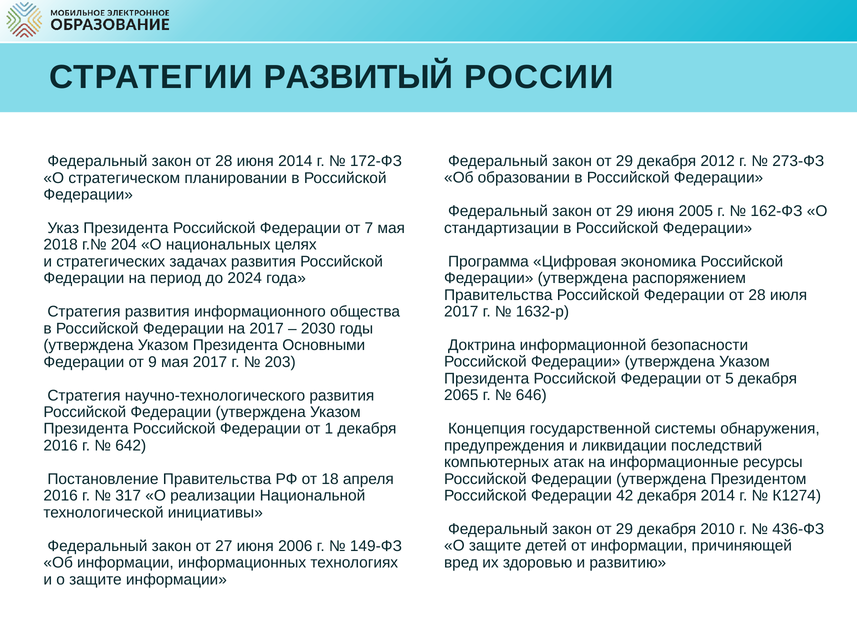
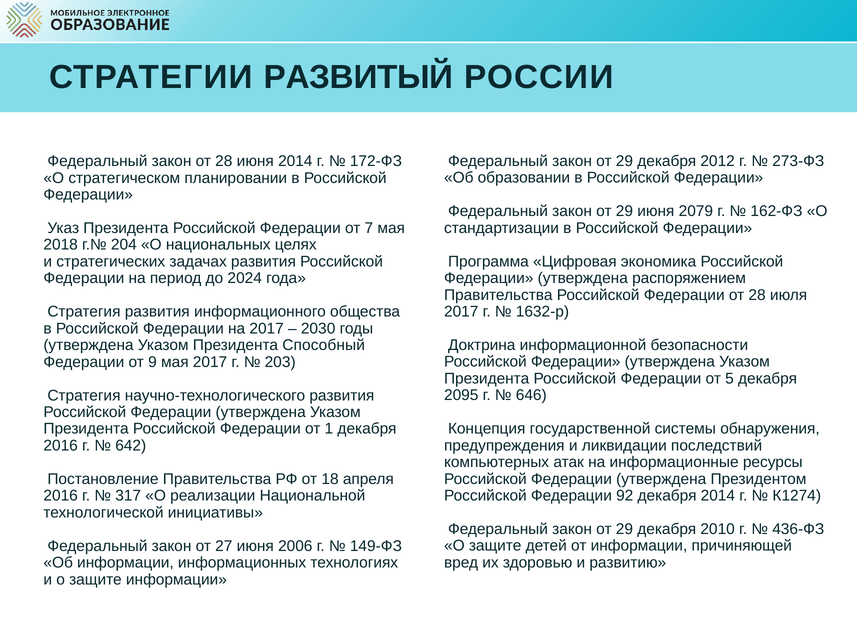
2005: 2005 -> 2079 (696, 211)
Основными: Основными -> Способный (324, 345)
2065: 2065 -> 2095 (461, 395)
42: 42 -> 92 (625, 495)
